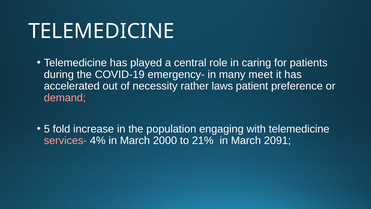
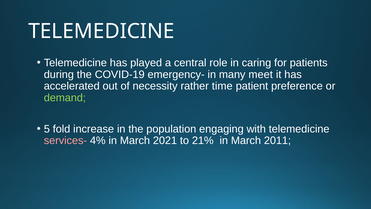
laws: laws -> time (222, 86)
demand colour: pink -> light green (65, 98)
2000: 2000 -> 2021 (165, 140)
2091: 2091 -> 2011 (277, 140)
